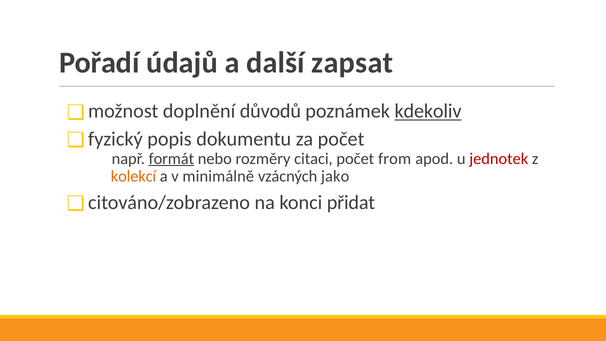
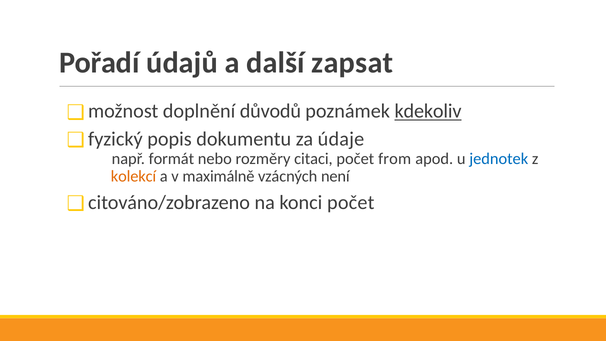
za počet: počet -> údaje (341, 139)
formát underline: present -> none (171, 159)
jednotek colour: red -> blue (499, 159)
minimálně: minimálně -> maximálně (218, 176)
jako: jako -> není (335, 176)
konci přidat: přidat -> počet (351, 203)
